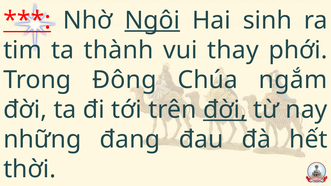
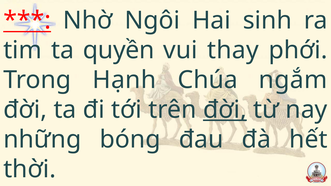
Ngôi underline: present -> none (152, 20)
thành: thành -> quyền (119, 50)
Đông: Đông -> Hạnh (124, 80)
đang: đang -> bóng (130, 140)
